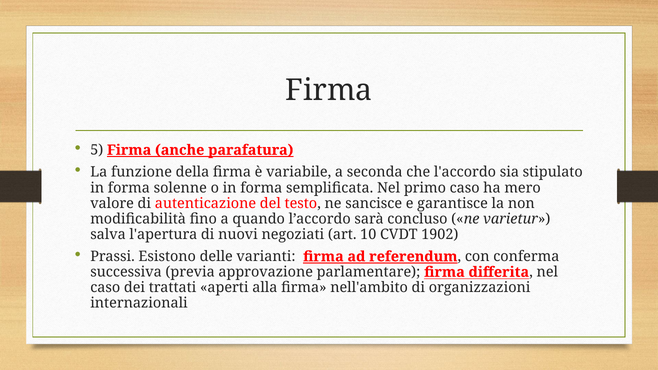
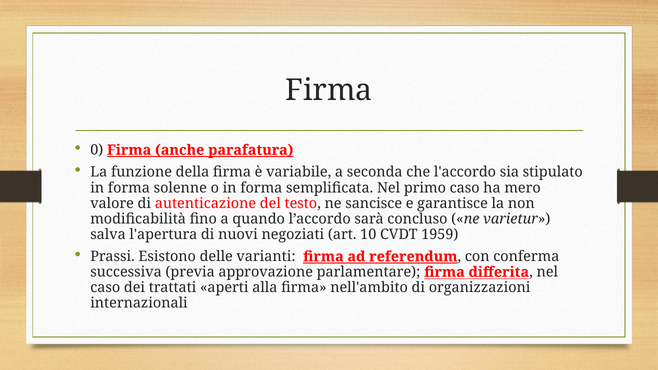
5: 5 -> 0 (97, 150)
1902: 1902 -> 1959 (440, 234)
